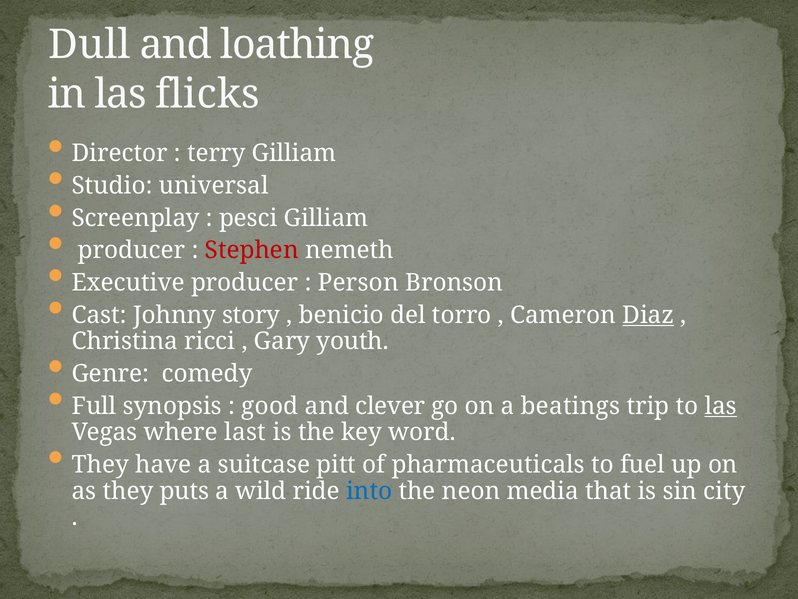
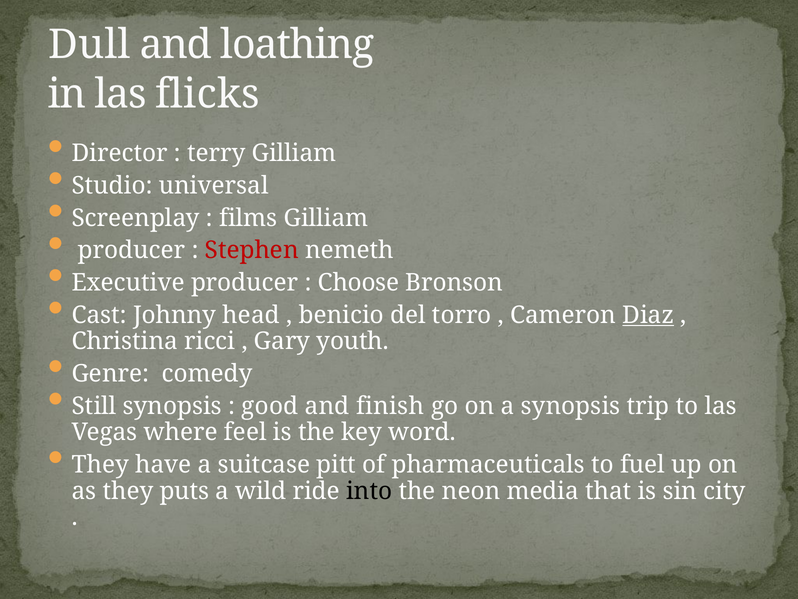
pesci: pesci -> films (248, 218)
Person: Person -> Choose (359, 282)
story: story -> head (251, 315)
Full: Full -> Still (94, 406)
clever: clever -> finish (390, 406)
a beatings: beatings -> synopsis (571, 406)
las underline: present -> none (721, 406)
last: last -> feel (245, 432)
into colour: blue -> black (369, 491)
